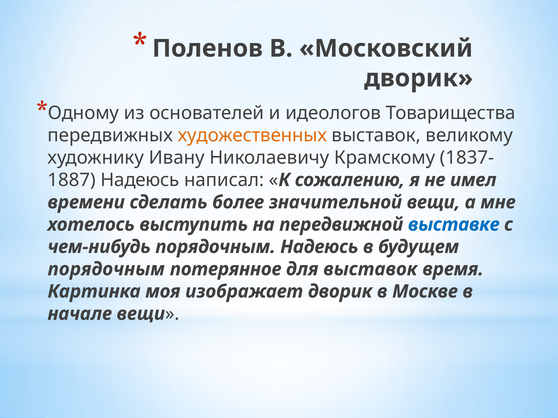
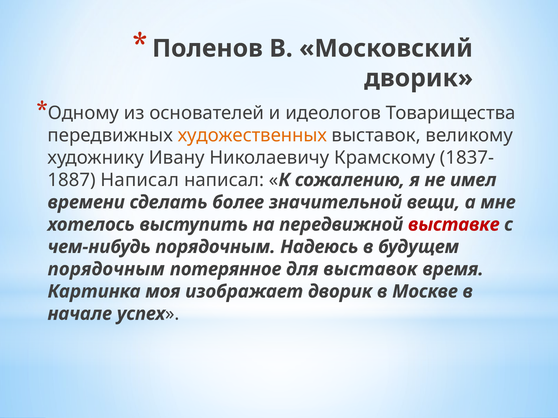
Надеюсь: Надеюсь -> Написал (140, 180)
выставке colour: blue -> red (454, 225)
начале вещи: вещи -> успех (141, 314)
